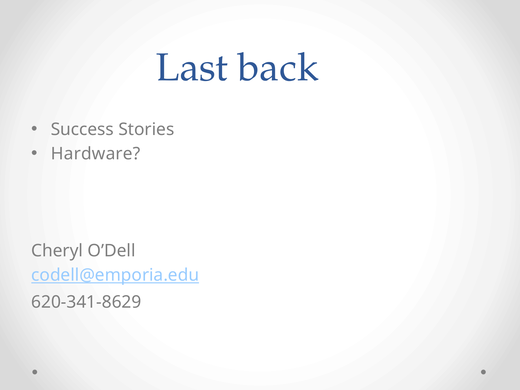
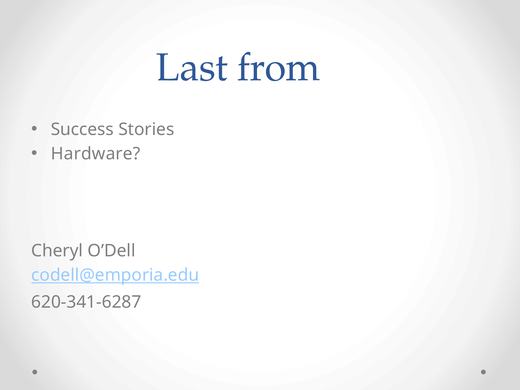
back: back -> from (279, 68)
620-341-8629: 620-341-8629 -> 620-341-6287 (86, 302)
